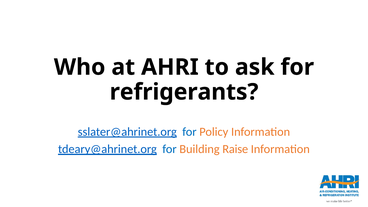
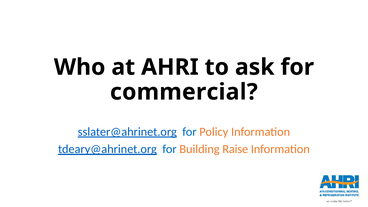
refrigerants: refrigerants -> commercial (184, 92)
